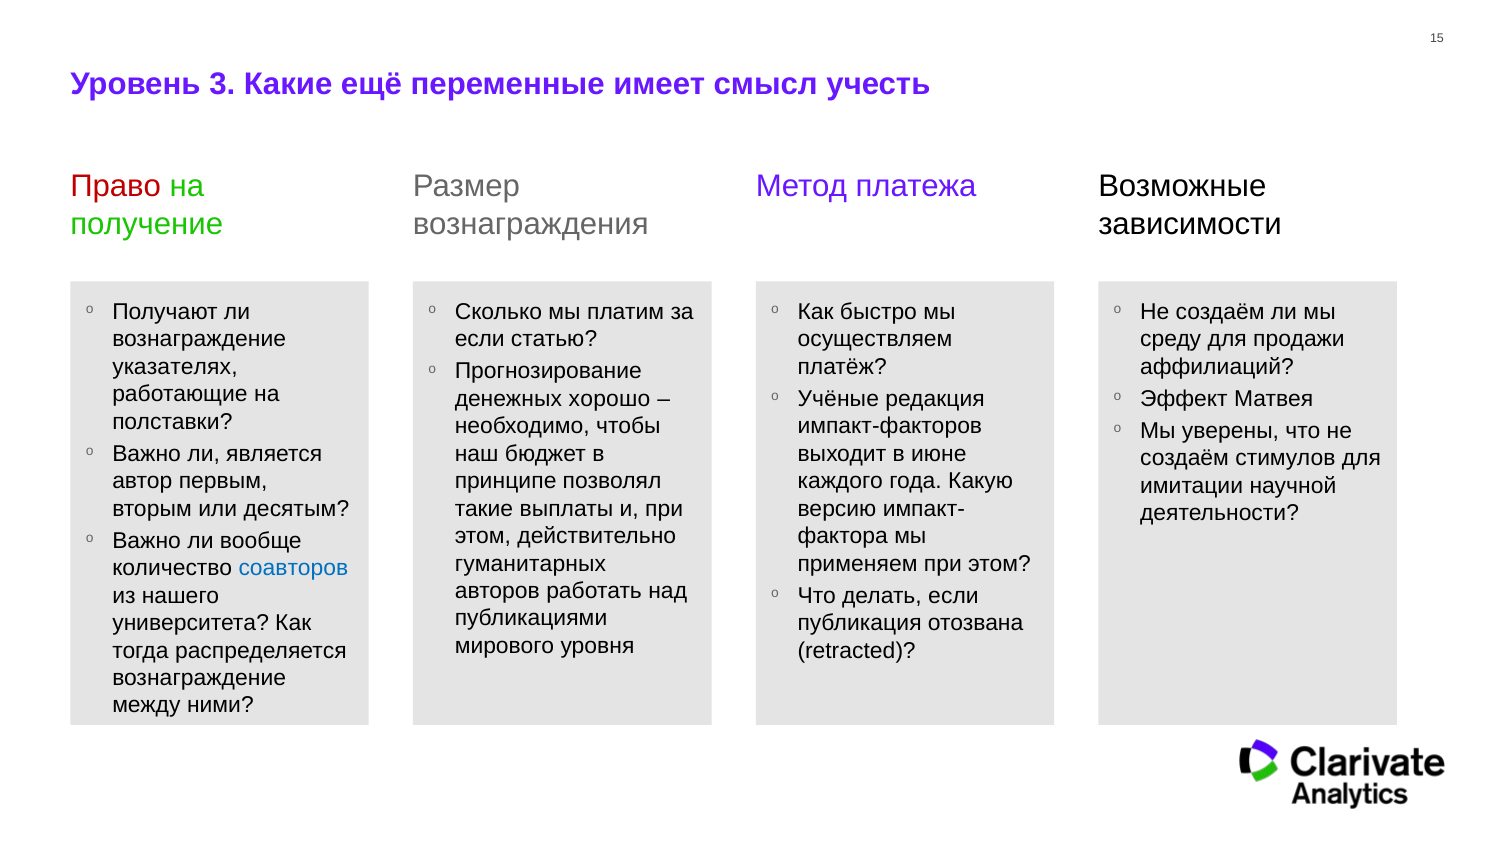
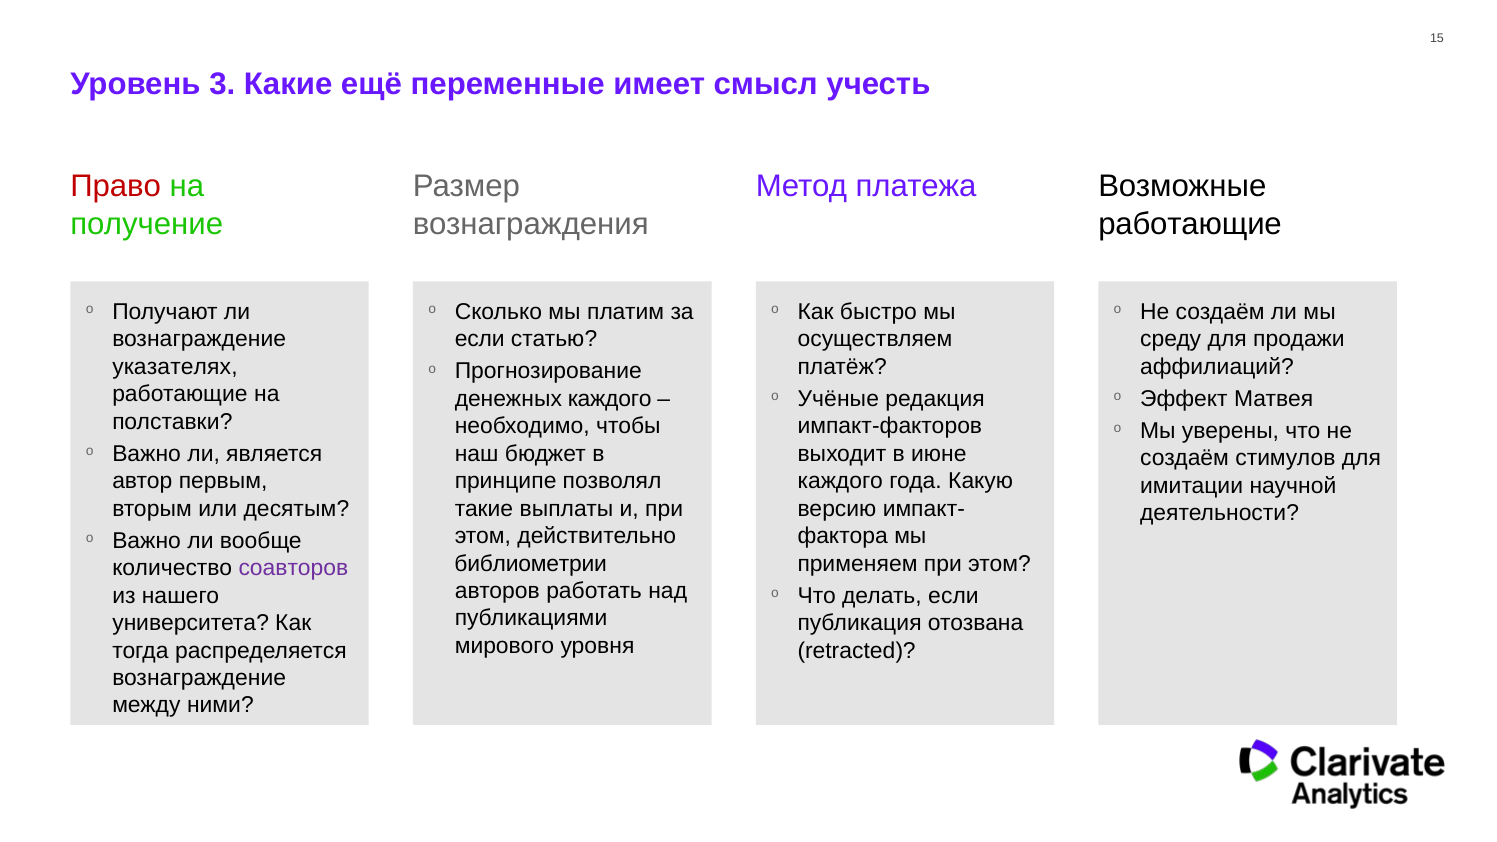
зависимости: зависимости -> работающие (1190, 224)
денежных хорошо: хорошо -> каждого (610, 399)
гуманитарных: гуманитарных -> библиометрии (531, 564)
соавторов colour: blue -> purple (293, 568)
